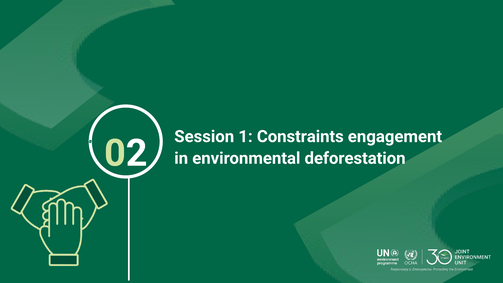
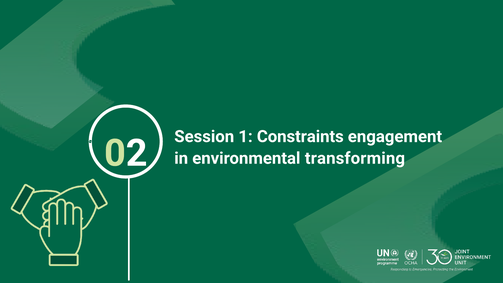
deforestation: deforestation -> transforming (355, 158)
